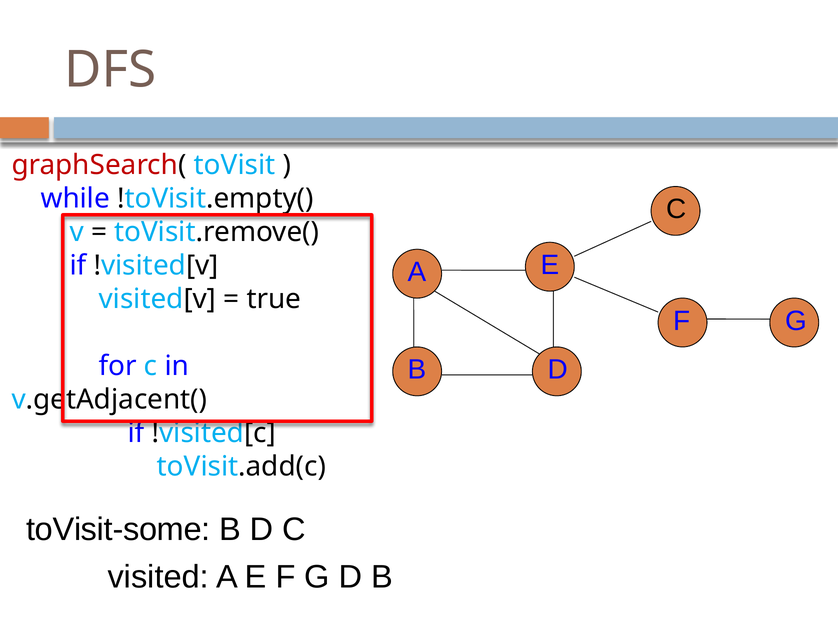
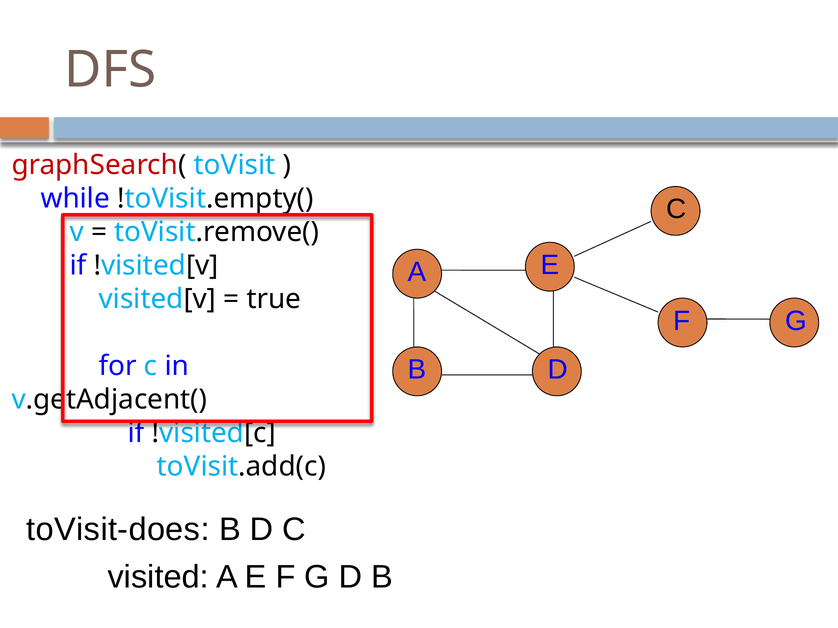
toVisit-some: toVisit-some -> toVisit-does (118, 530)
